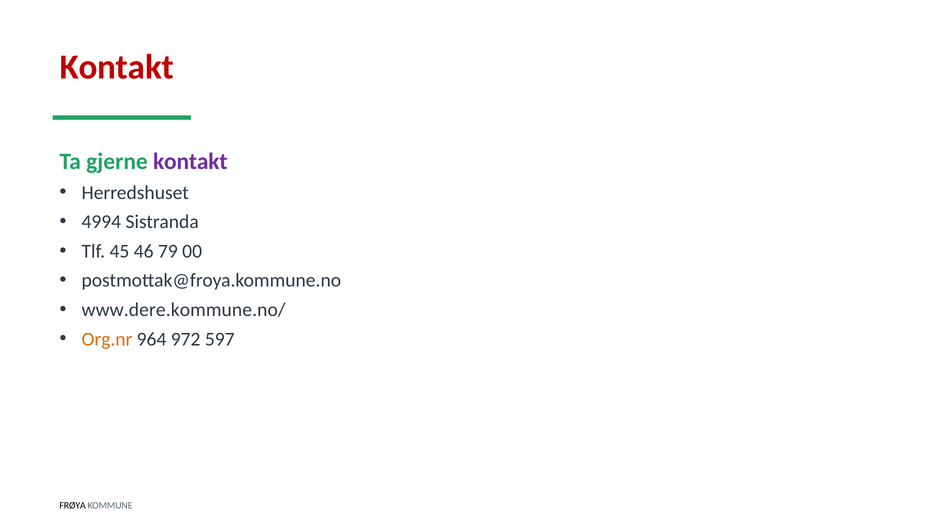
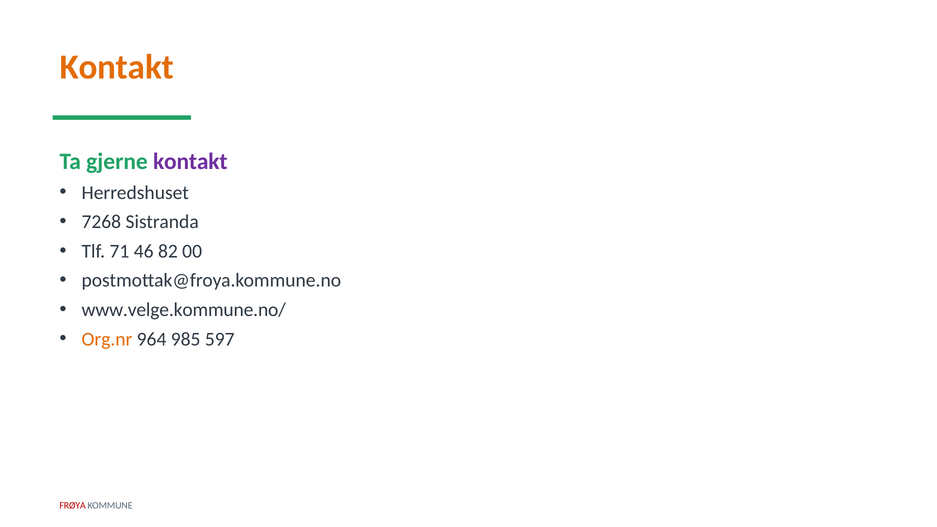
Kontakt colour: red -> orange (117, 67)
4994: 4994 -> 7268 (101, 222)
45: 45 -> 71 (119, 251)
79: 79 -> 82 (168, 251)
www.dere.kommune.no/: www.dere.kommune.no/ -> www.velge.kommune.no/ (184, 310)
972: 972 -> 985 (186, 339)
FRØYA colour: black -> red (73, 506)
